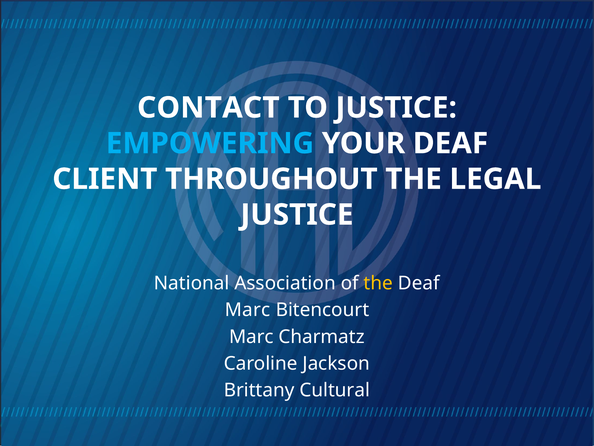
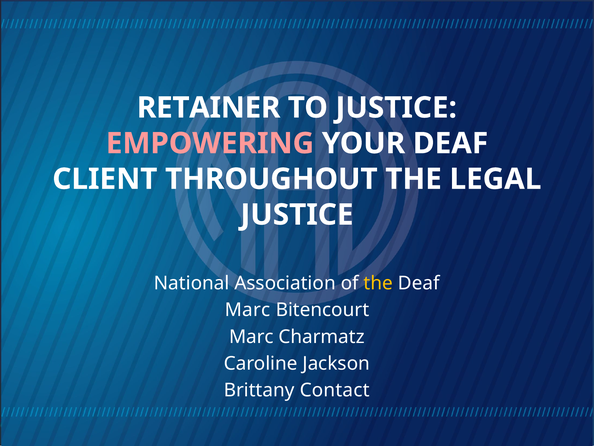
CONTACT: CONTACT -> RETAINER (209, 108)
EMPOWERING colour: light blue -> pink (210, 143)
Cultural: Cultural -> Contact (335, 390)
